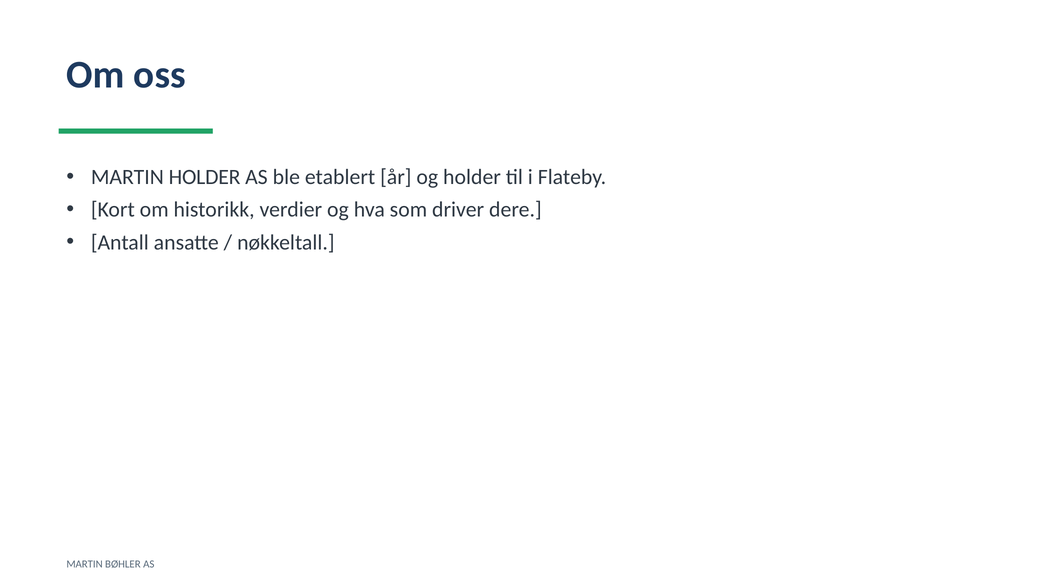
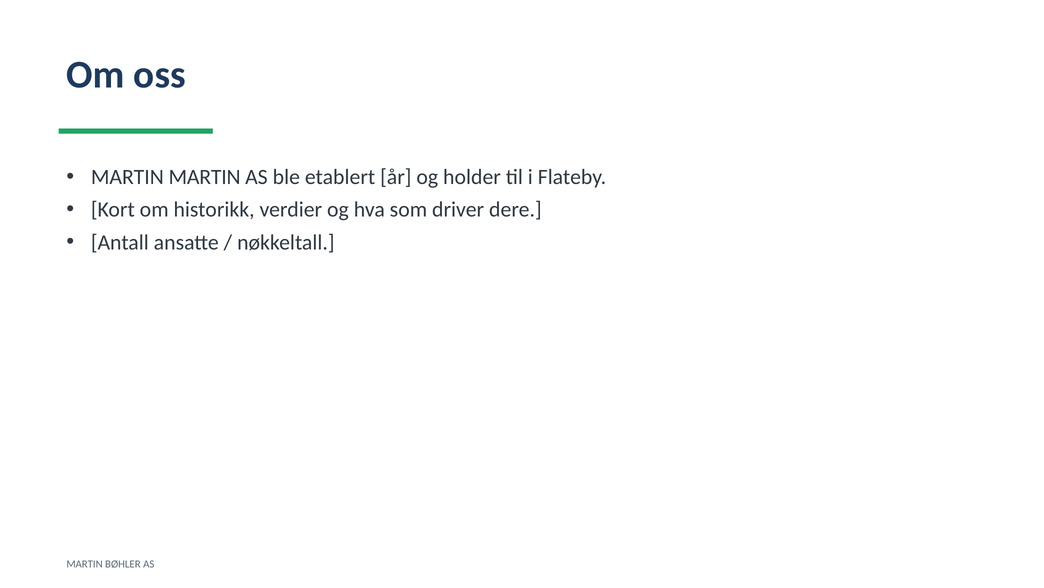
MARTIN HOLDER: HOLDER -> MARTIN (205, 177)
